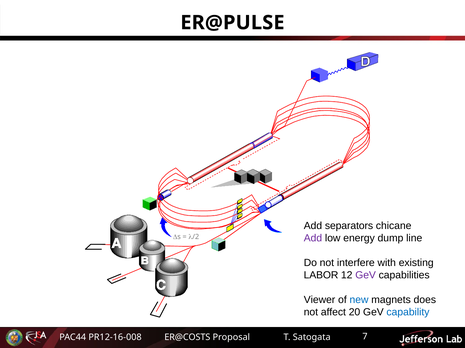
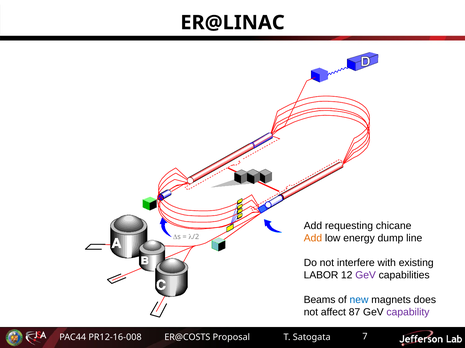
ER@PULSE: ER@PULSE -> ER@LINAC (233, 23)
separators: separators -> requesting (349, 226)
Add colour: purple -> orange (313, 239)
Viewer: Viewer -> Beams (320, 301)
20: 20 -> 87 (354, 313)
capability colour: blue -> purple (408, 313)
